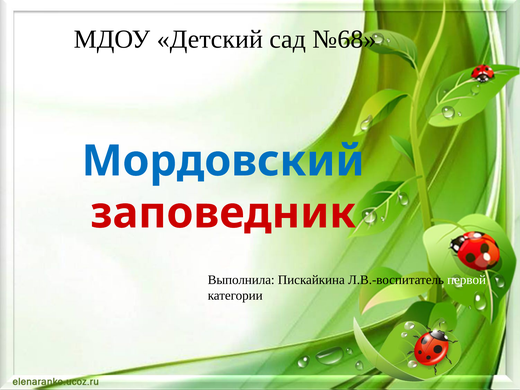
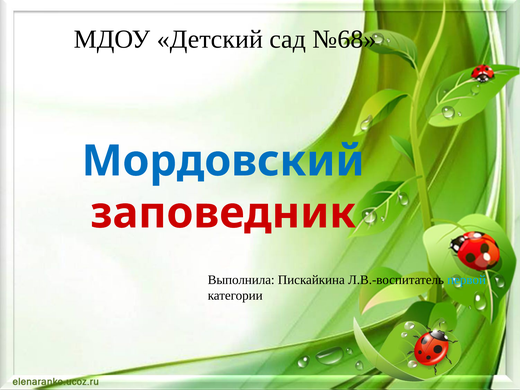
первой colour: white -> light blue (467, 280)
